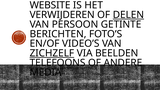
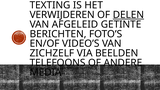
WEBSITE: WEBSITE -> TEXTING (50, 5)
VAN PERSOON: PERSOON -> AFGELEID (75, 24)
ZICHZELF underline: present -> none (52, 53)
